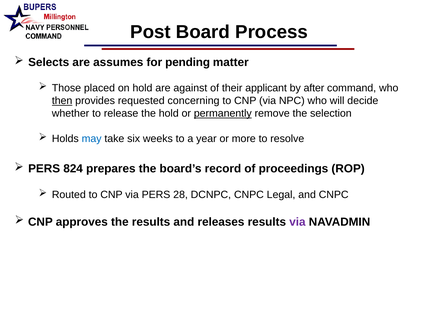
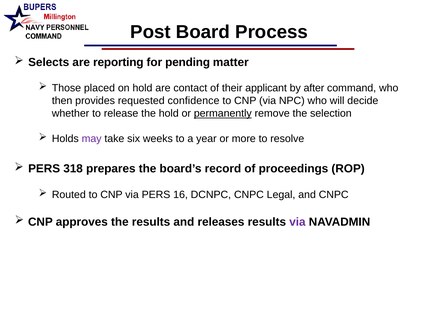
assumes: assumes -> reporting (118, 63)
against: against -> contact (190, 88)
then underline: present -> none (62, 101)
concerning: concerning -> confidence (194, 101)
may colour: blue -> purple (92, 139)
824: 824 -> 318 (73, 169)
28: 28 -> 16 (181, 195)
